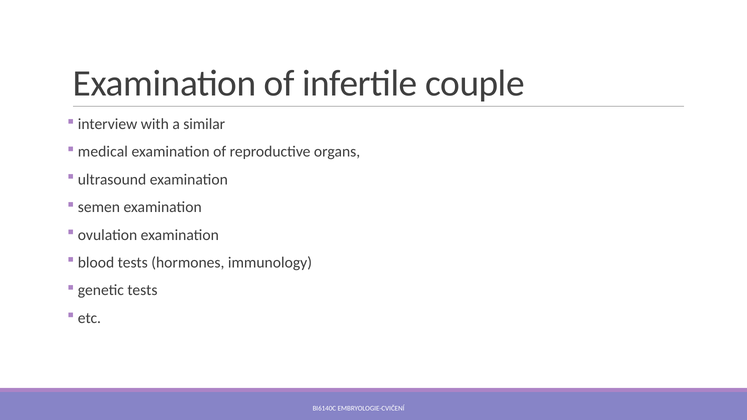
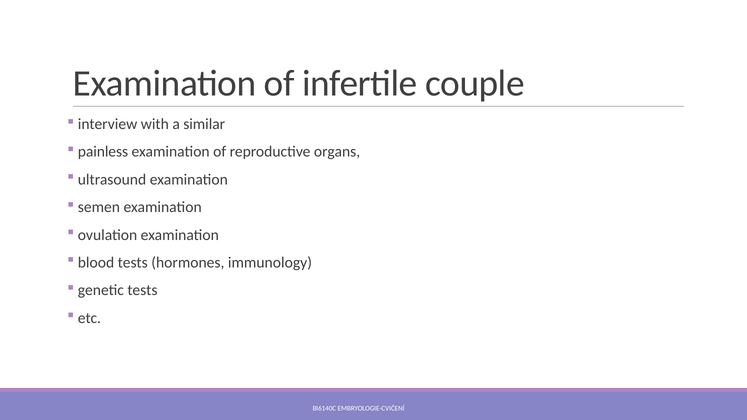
medical: medical -> painless (103, 152)
